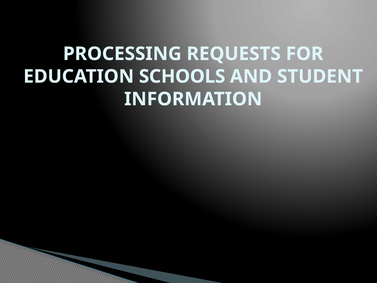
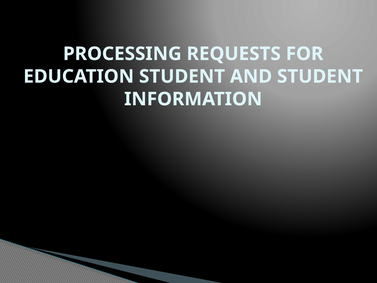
EDUCATION SCHOOLS: SCHOOLS -> STUDENT (182, 76)
